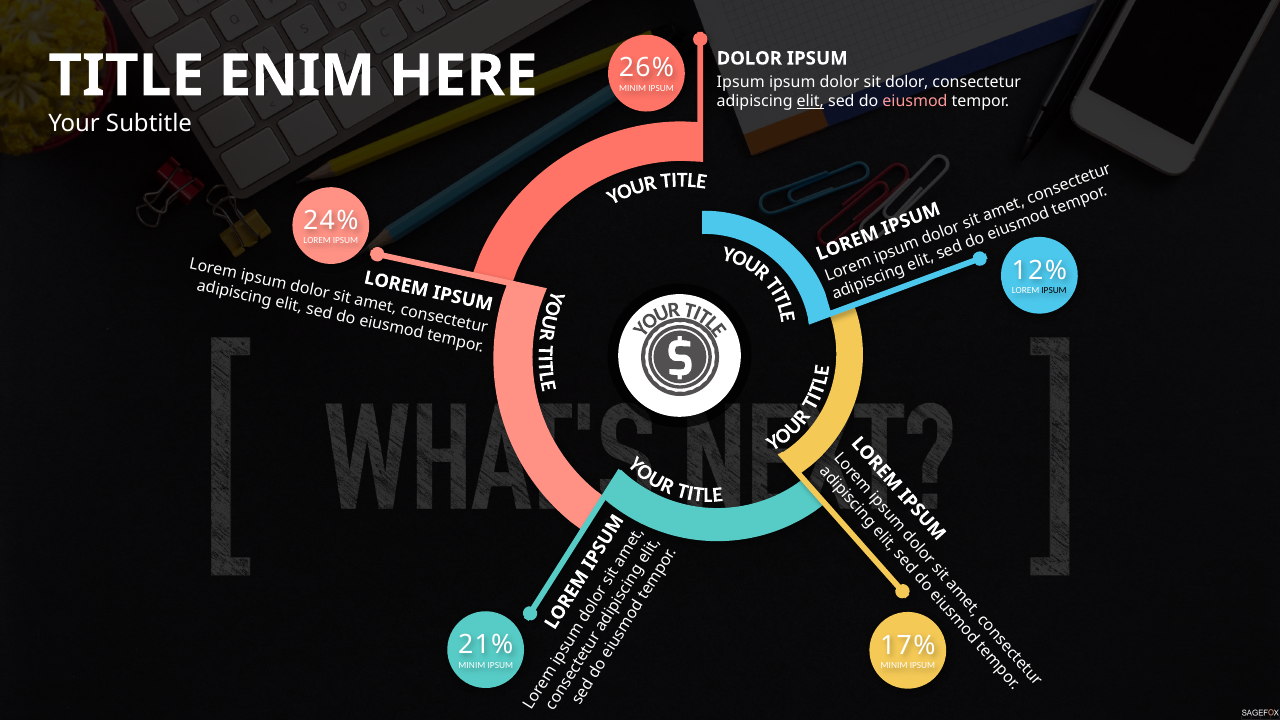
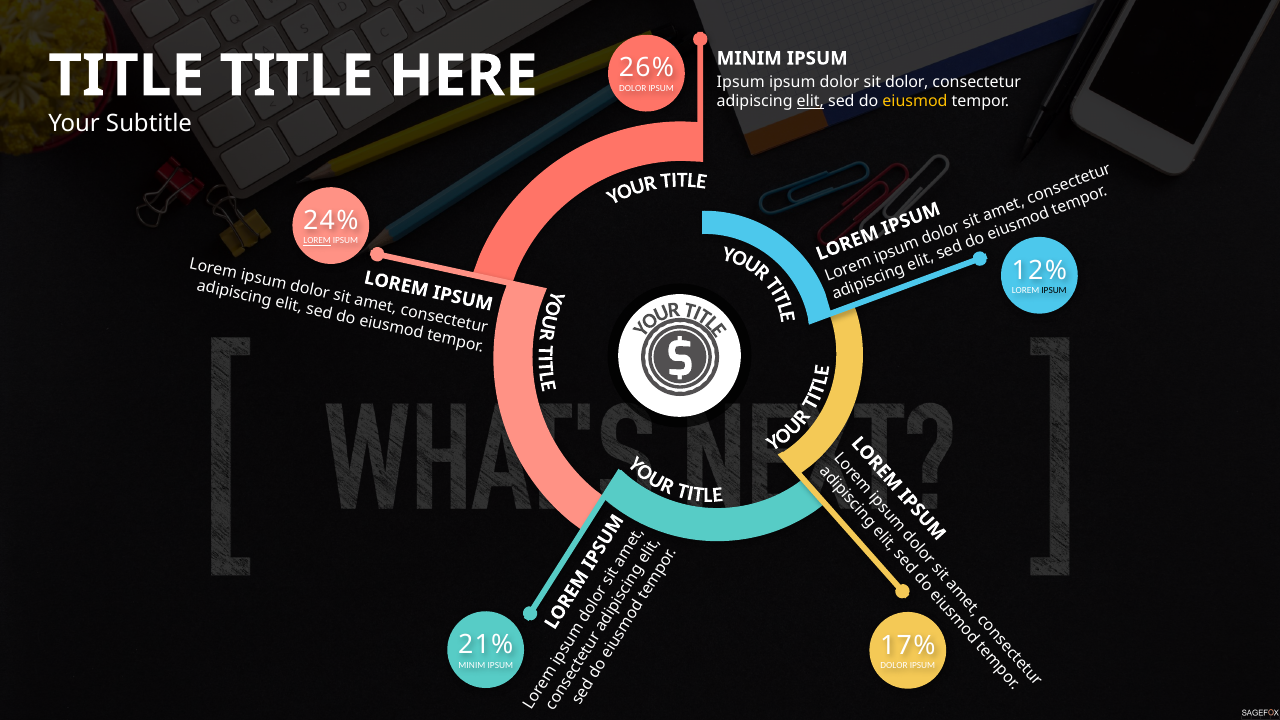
DOLOR: DOLOR -> MINIM (749, 58)
ENIM: ENIM -> TITLE (297, 76)
MINIM: MINIM -> DOLOR (633, 88)
eiusmod colour: pink -> yellow (915, 101)
LOREM underline: none -> present (317, 241)
MINIM: MINIM -> DOLOR (894, 666)
